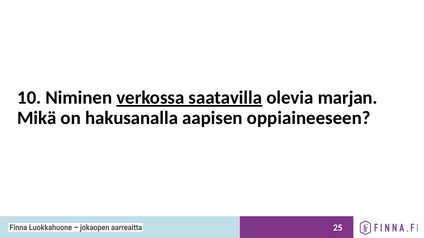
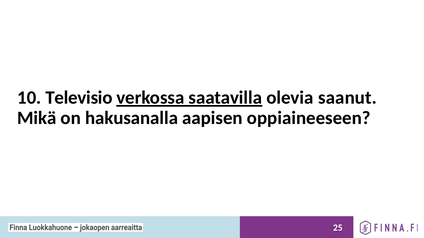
Niminen: Niminen -> Televisio (79, 98)
marjan: marjan -> saanut (348, 98)
